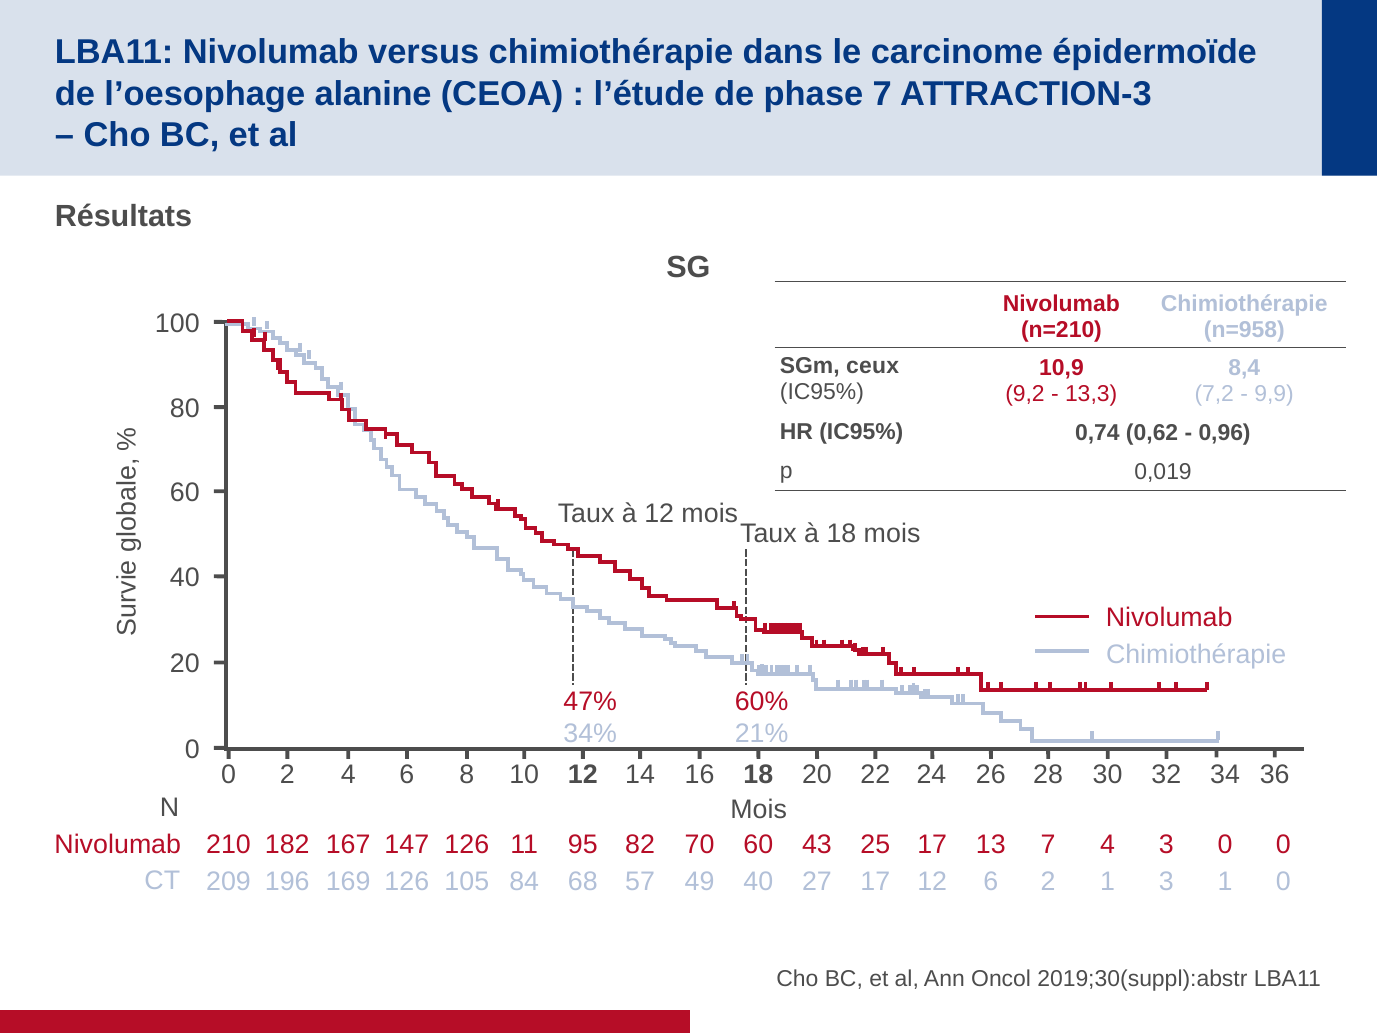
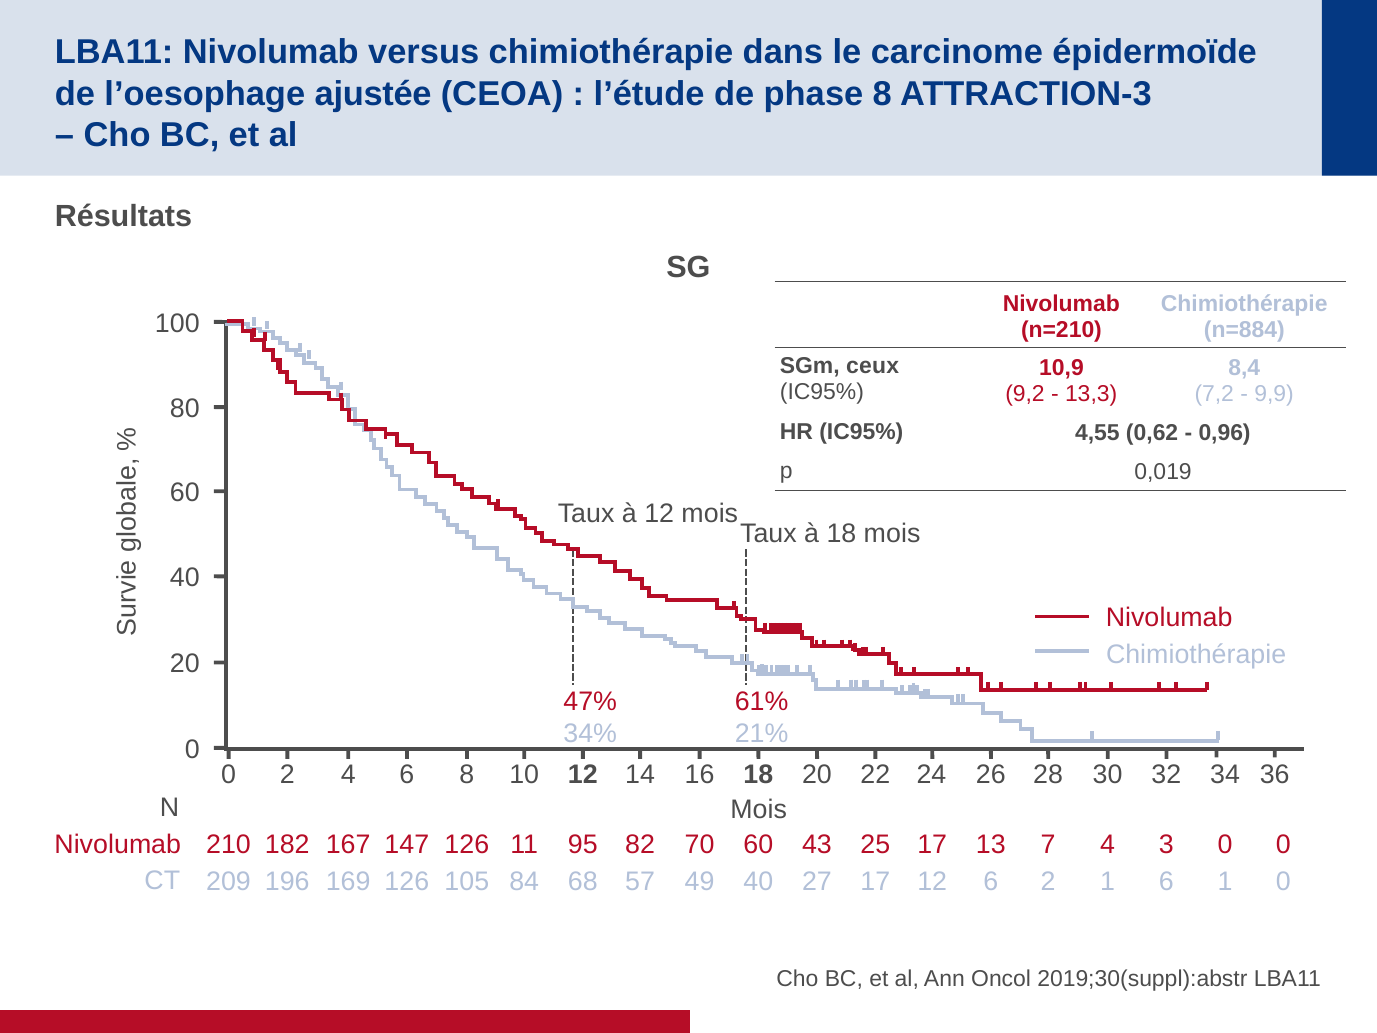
alanine: alanine -> ajustée (373, 94)
phase 7: 7 -> 8 (882, 94)
n=958: n=958 -> n=884 (1244, 330)
0,74: 0,74 -> 4,55 (1097, 433)
60%: 60% -> 61% (762, 701)
27 3: 3 -> 6 (1166, 881)
